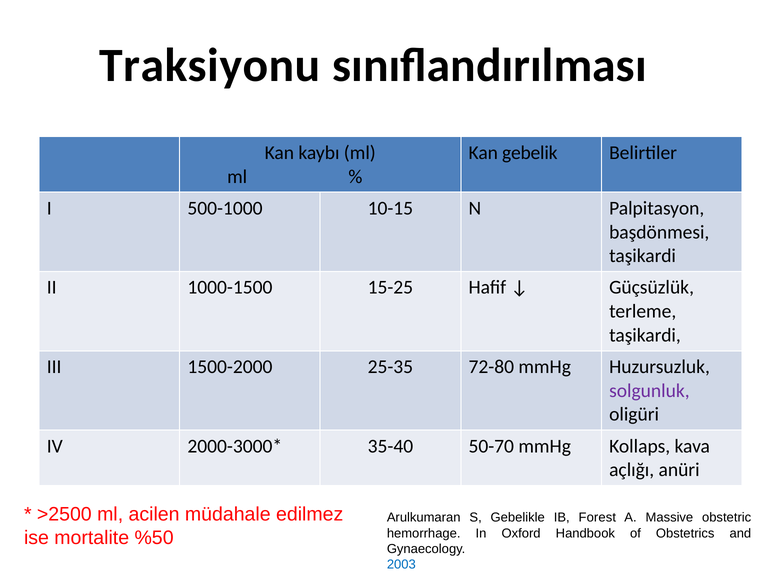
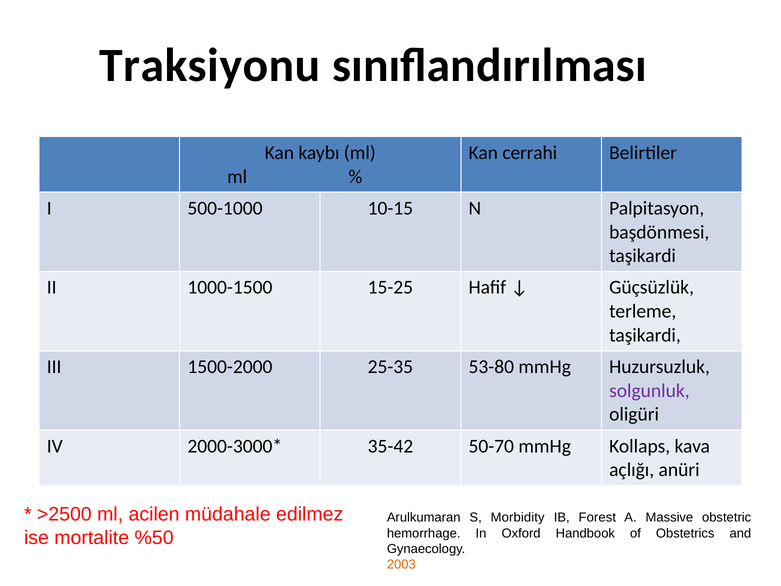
gebelik: gebelik -> cerrahi (530, 153)
72-80: 72-80 -> 53-80 (491, 367)
35-40: 35-40 -> 35-42 (390, 446)
Gebelikle: Gebelikle -> Morbidity (518, 517)
2003 colour: blue -> orange (401, 564)
